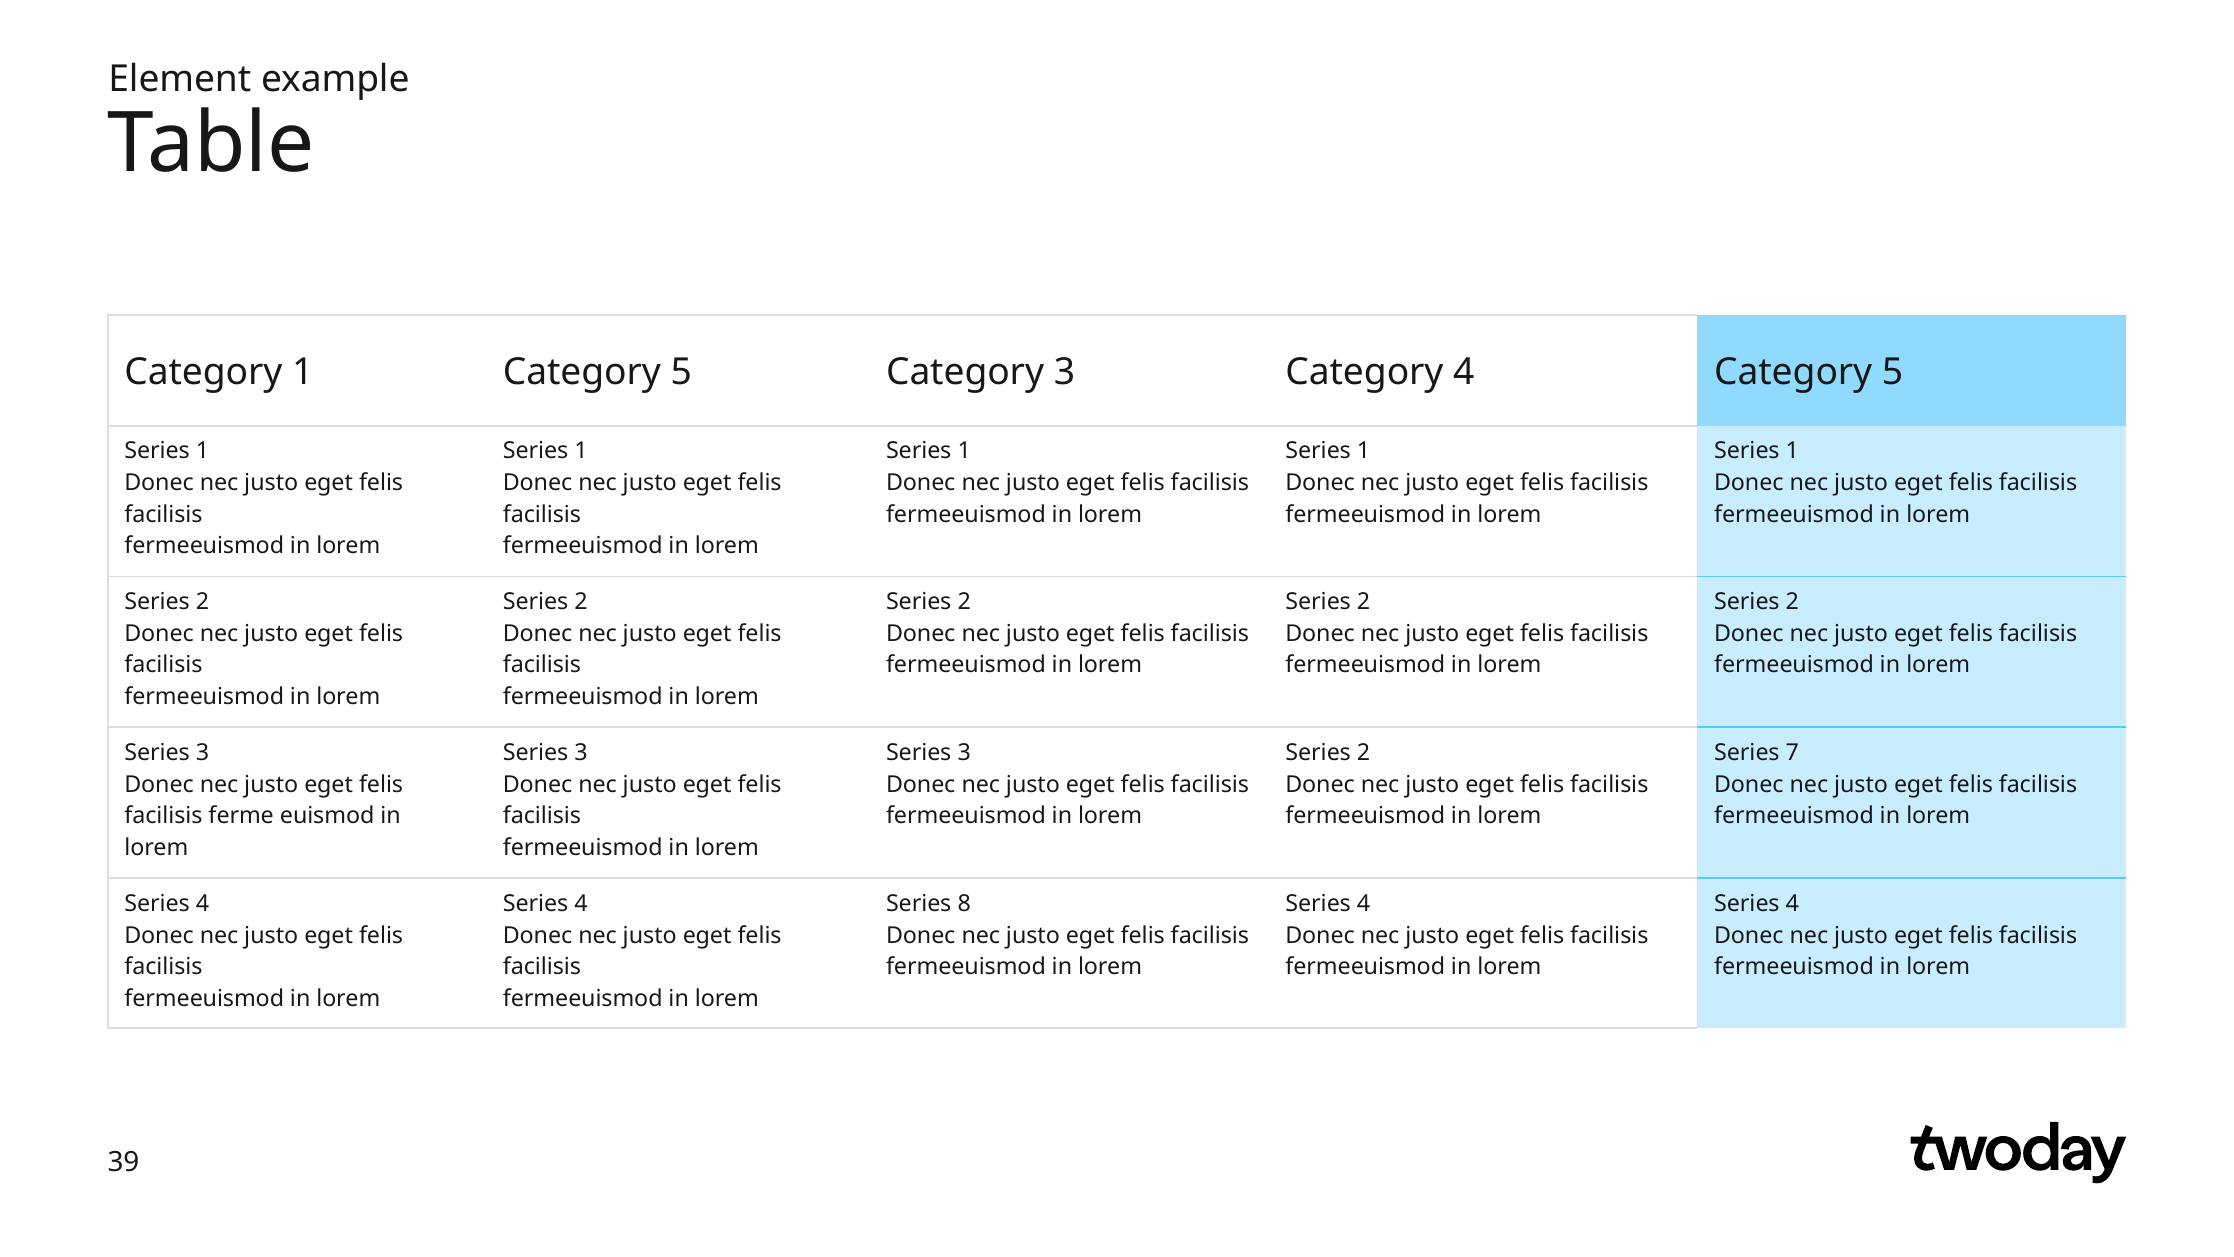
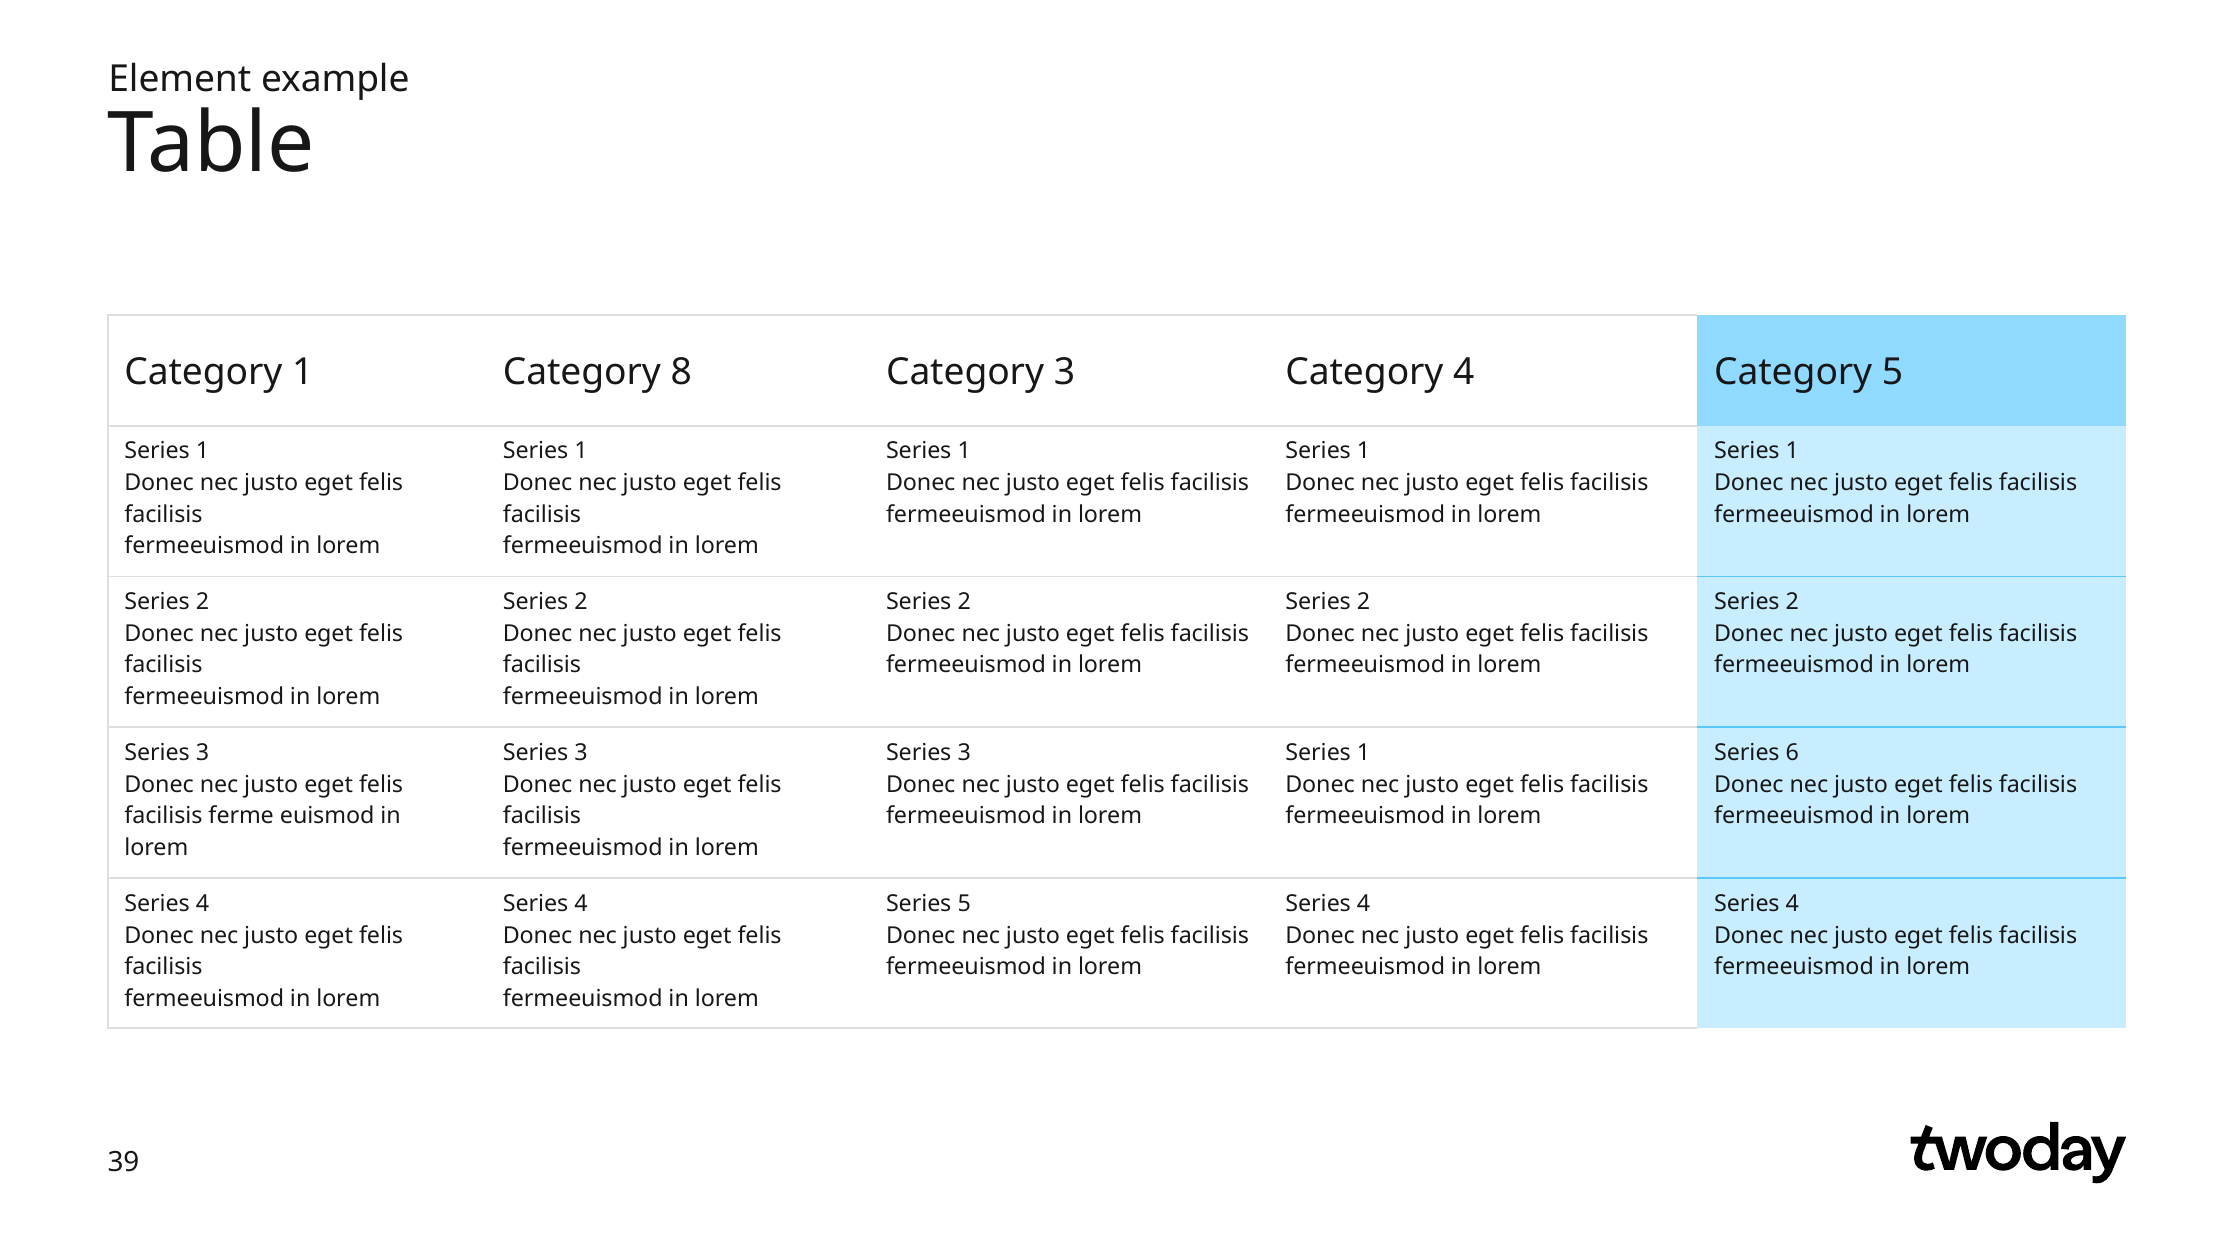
1 Category 5: 5 -> 8 (681, 372)
2: 2 -> 1 (1364, 753)
7: 7 -> 6 (1792, 753)
Series 8: 8 -> 5 (964, 904)
